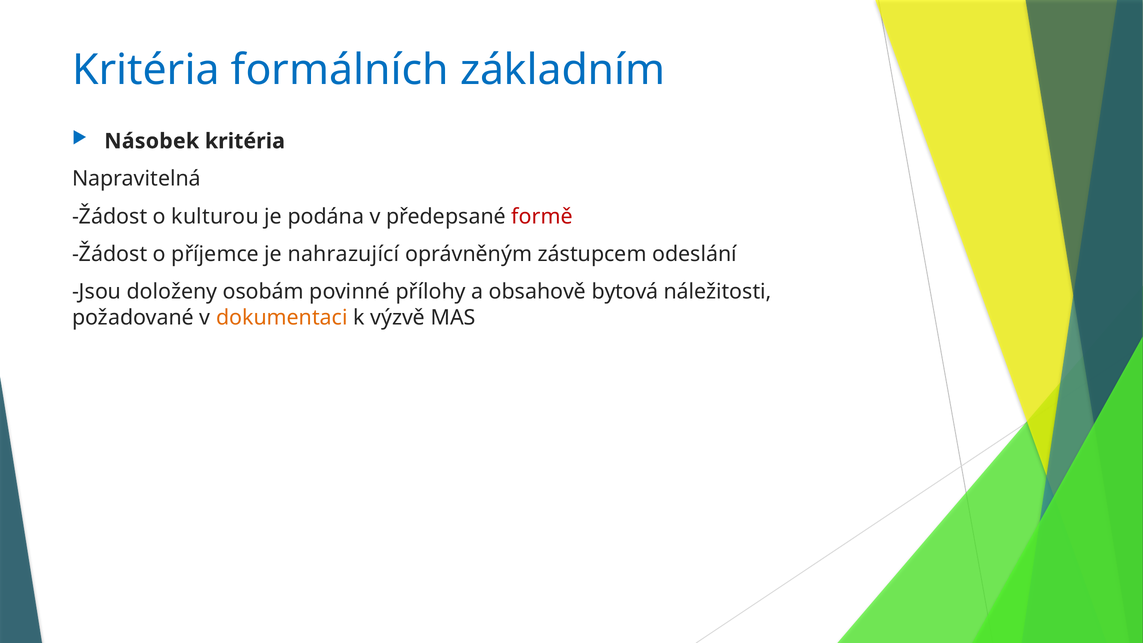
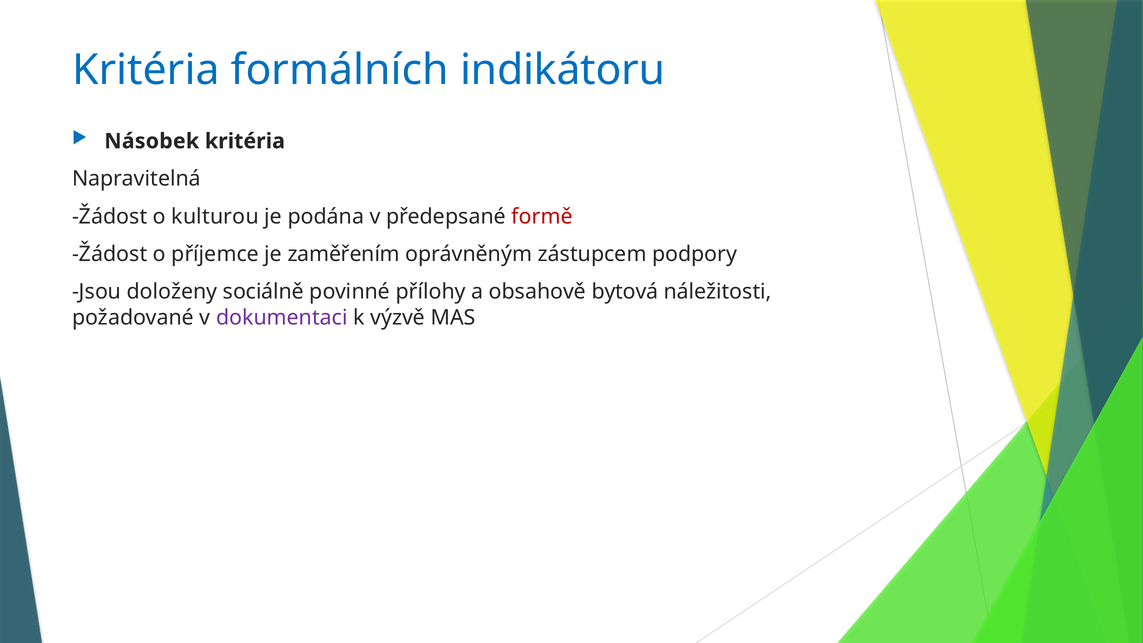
základním: základním -> indikátoru (563, 70)
nahrazující: nahrazující -> zaměřením (344, 254)
odeslání: odeslání -> podpory (695, 254)
osobám: osobám -> sociálně (263, 292)
dokumentaci colour: orange -> purple (282, 317)
